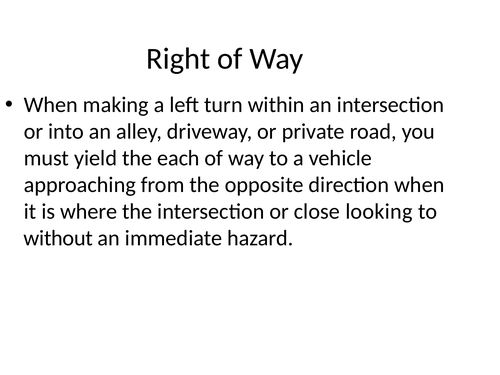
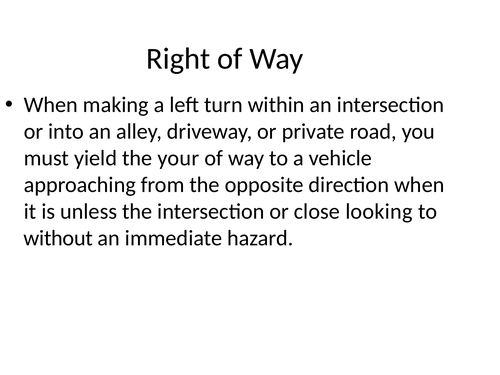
each: each -> your (178, 158)
where: where -> unless (89, 212)
